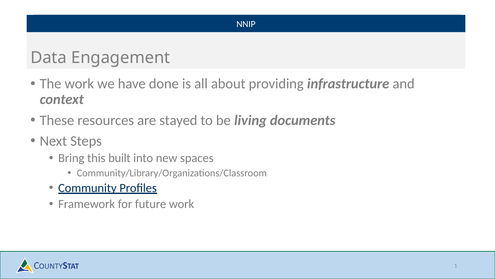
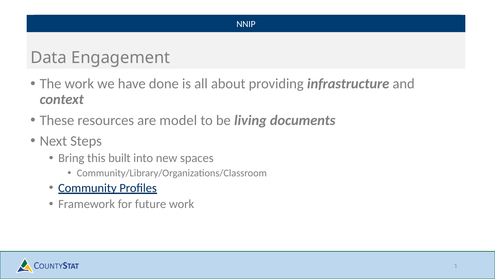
stayed: stayed -> model (178, 120)
